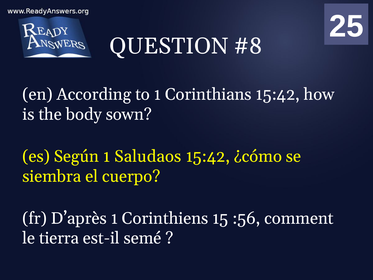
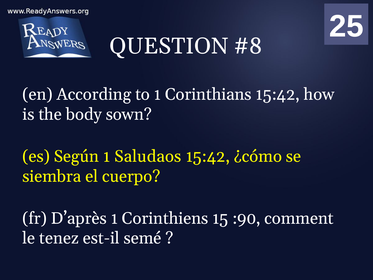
:56: :56 -> :90 (246, 218)
tierra: tierra -> tenez (59, 238)
